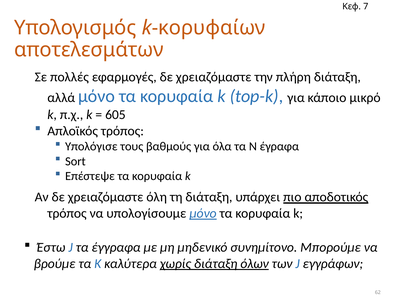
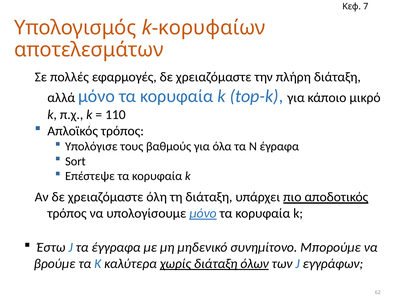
605: 605 -> 110 (115, 115)
